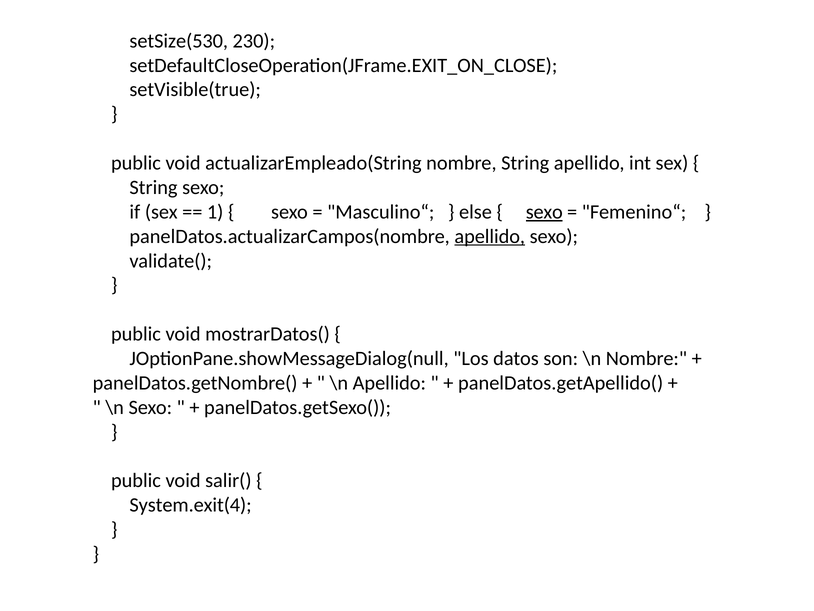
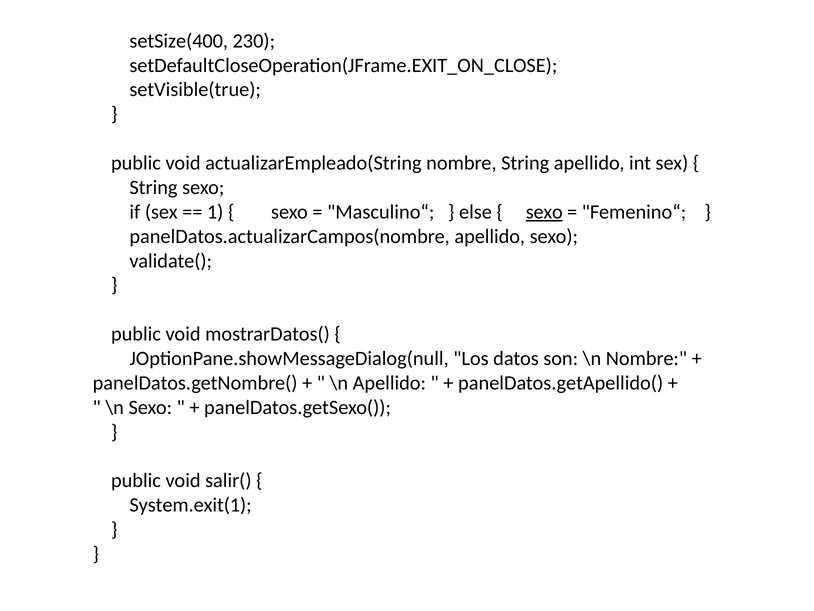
setSize(530: setSize(530 -> setSize(400 (179, 41)
apellido underline: present -> none (490, 236)
System.exit(4: System.exit(4 -> System.exit(1 (191, 505)
